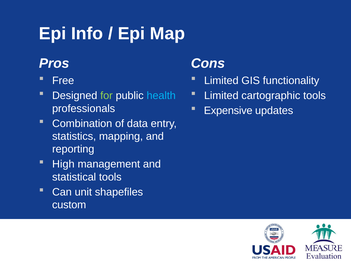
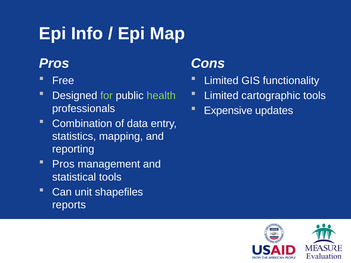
health colour: light blue -> light green (161, 96)
High: High -> Pros (63, 164)
custom: custom -> reports (69, 205)
